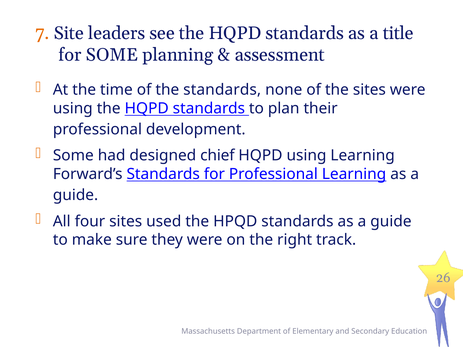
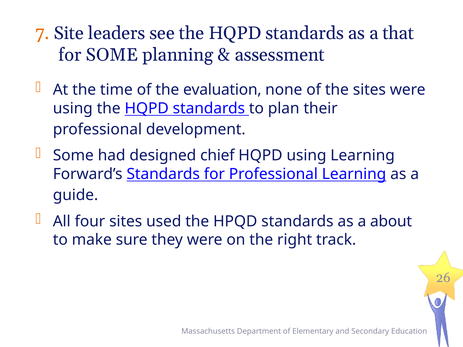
title: title -> that (398, 33)
the standards: standards -> evaluation (222, 90)
standards as a guide: guide -> about (391, 221)
